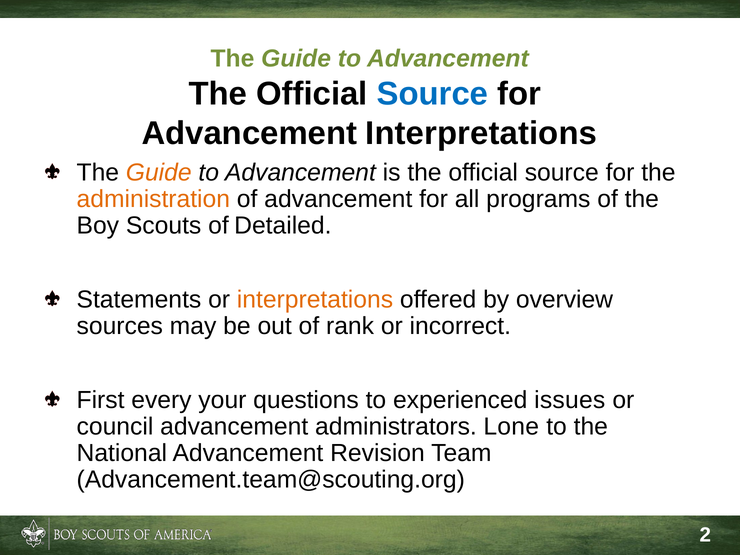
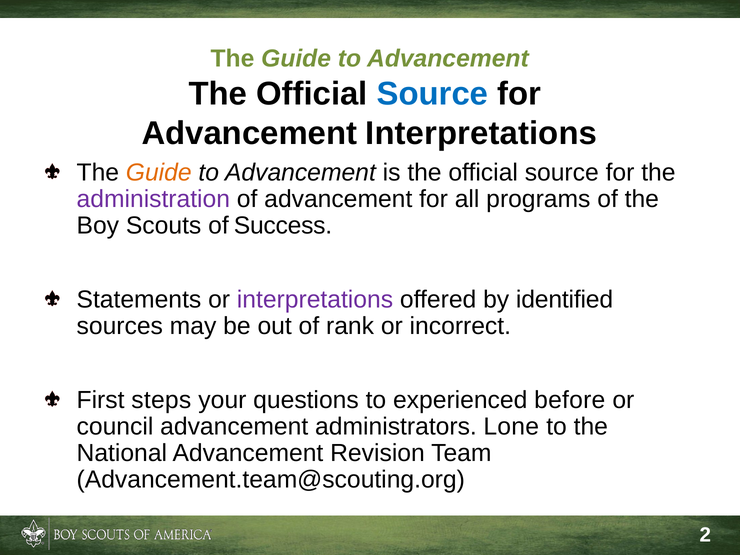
administration colour: orange -> purple (153, 199)
Detailed: Detailed -> Success (283, 226)
interpretations colour: orange -> purple (315, 299)
overview: overview -> identified (565, 299)
every: every -> steps (161, 400)
issues: issues -> before (570, 400)
